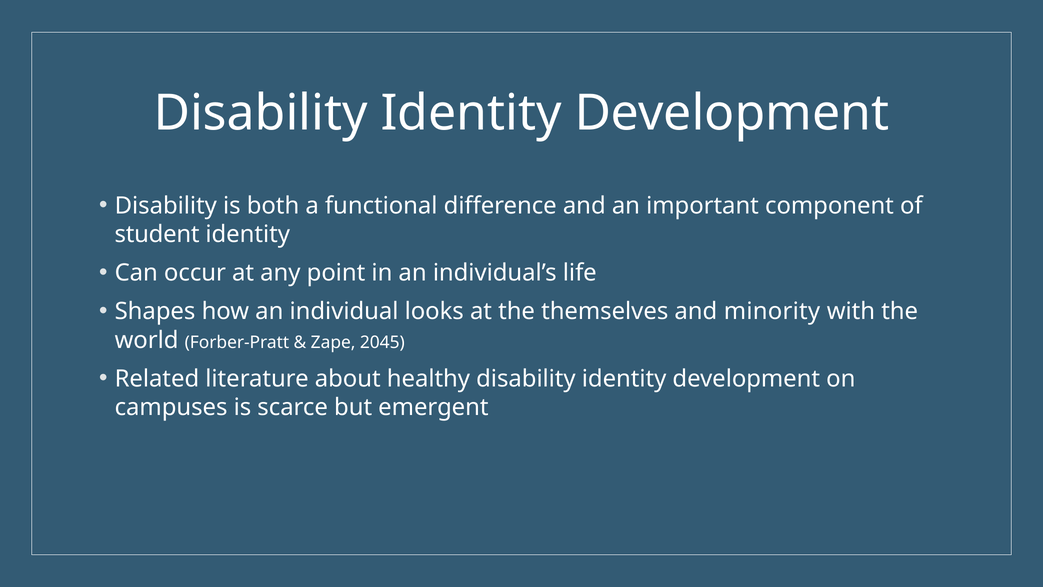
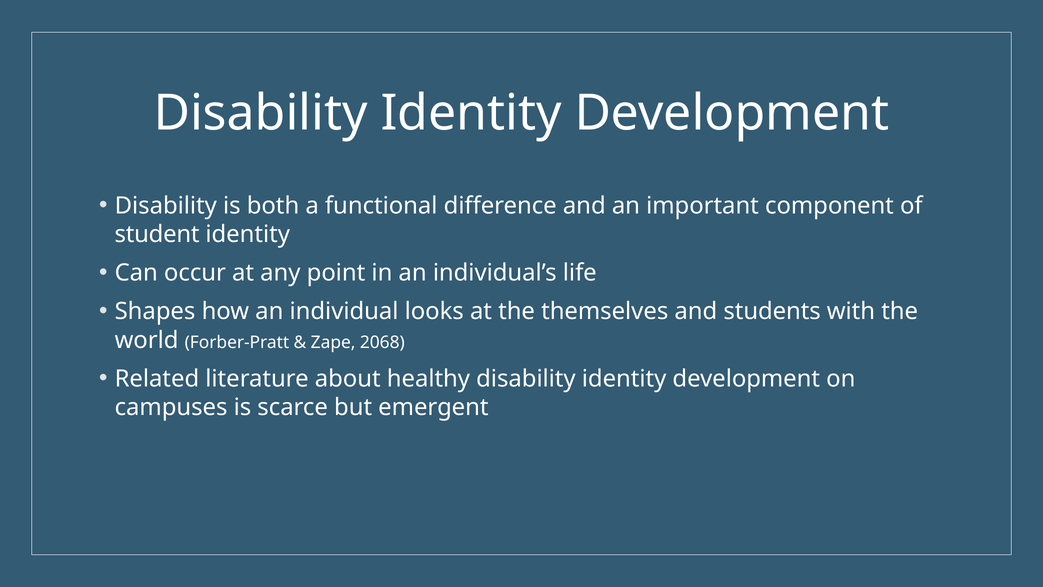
minority: minority -> students (772, 311)
2045: 2045 -> 2068 (382, 342)
